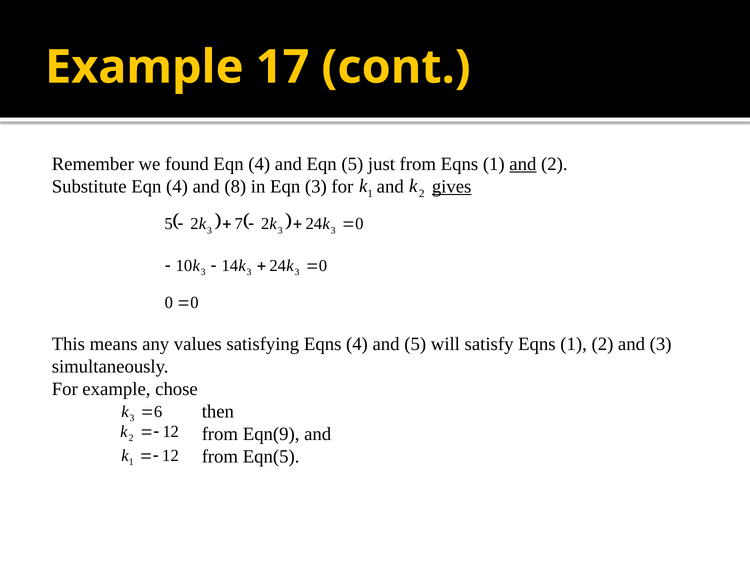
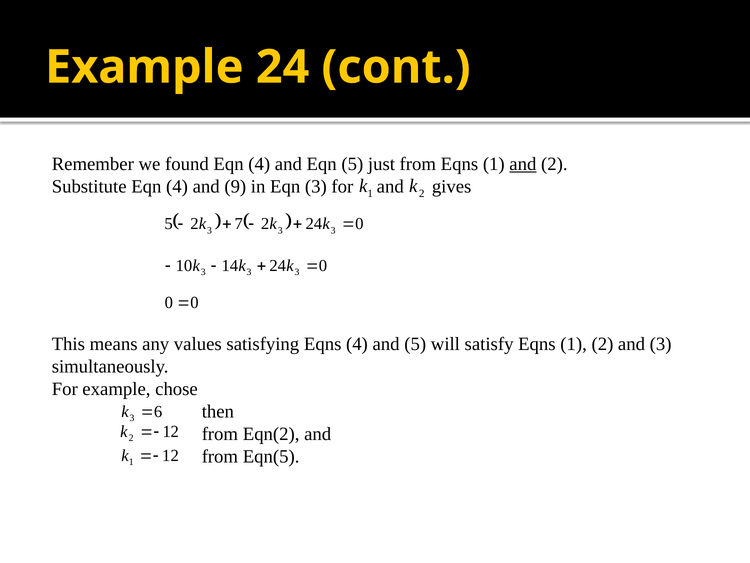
Example 17: 17 -> 24 (283, 67)
8: 8 -> 9 (235, 186)
gives underline: present -> none (452, 186)
Eqn(9: Eqn(9 -> Eqn(2 (271, 434)
